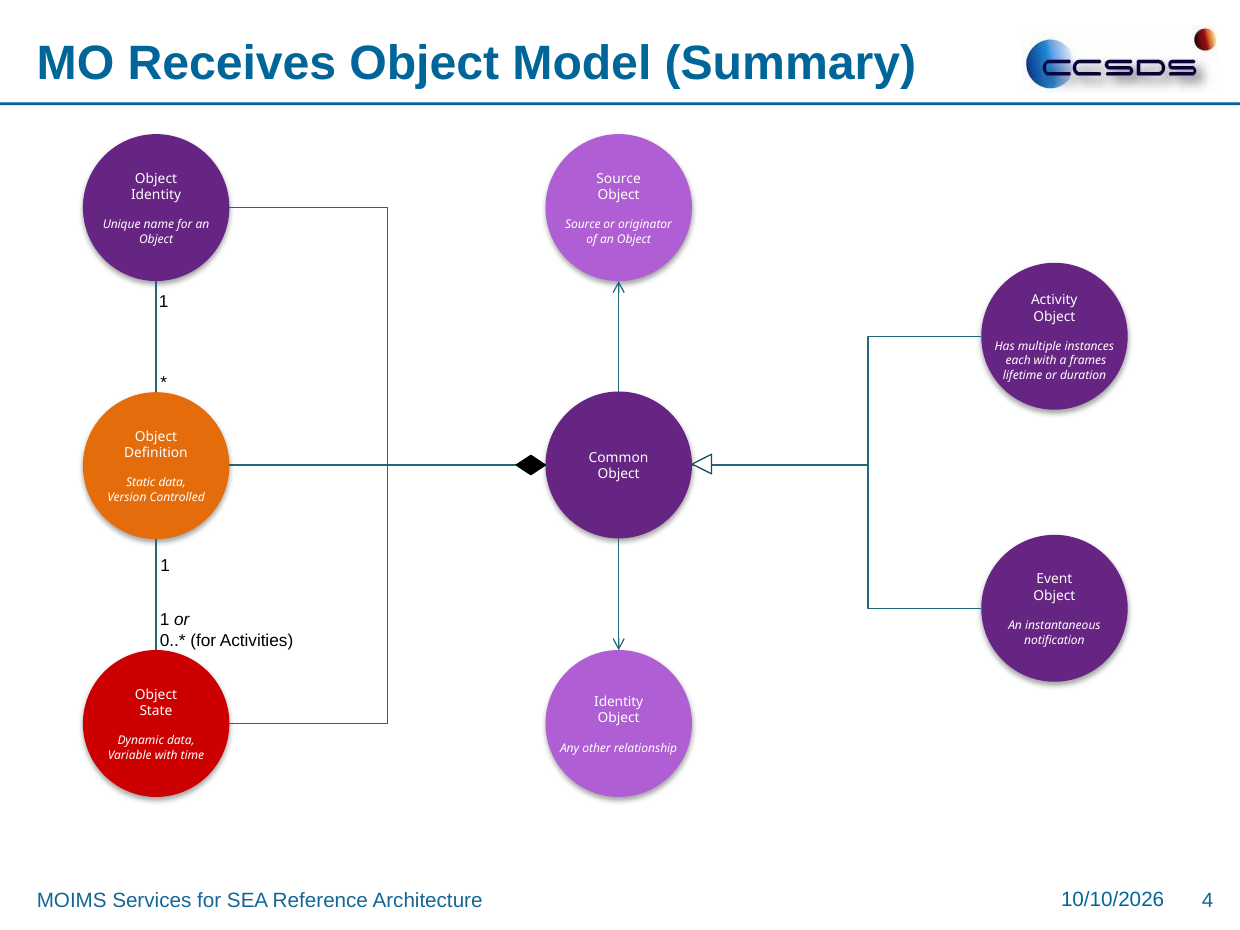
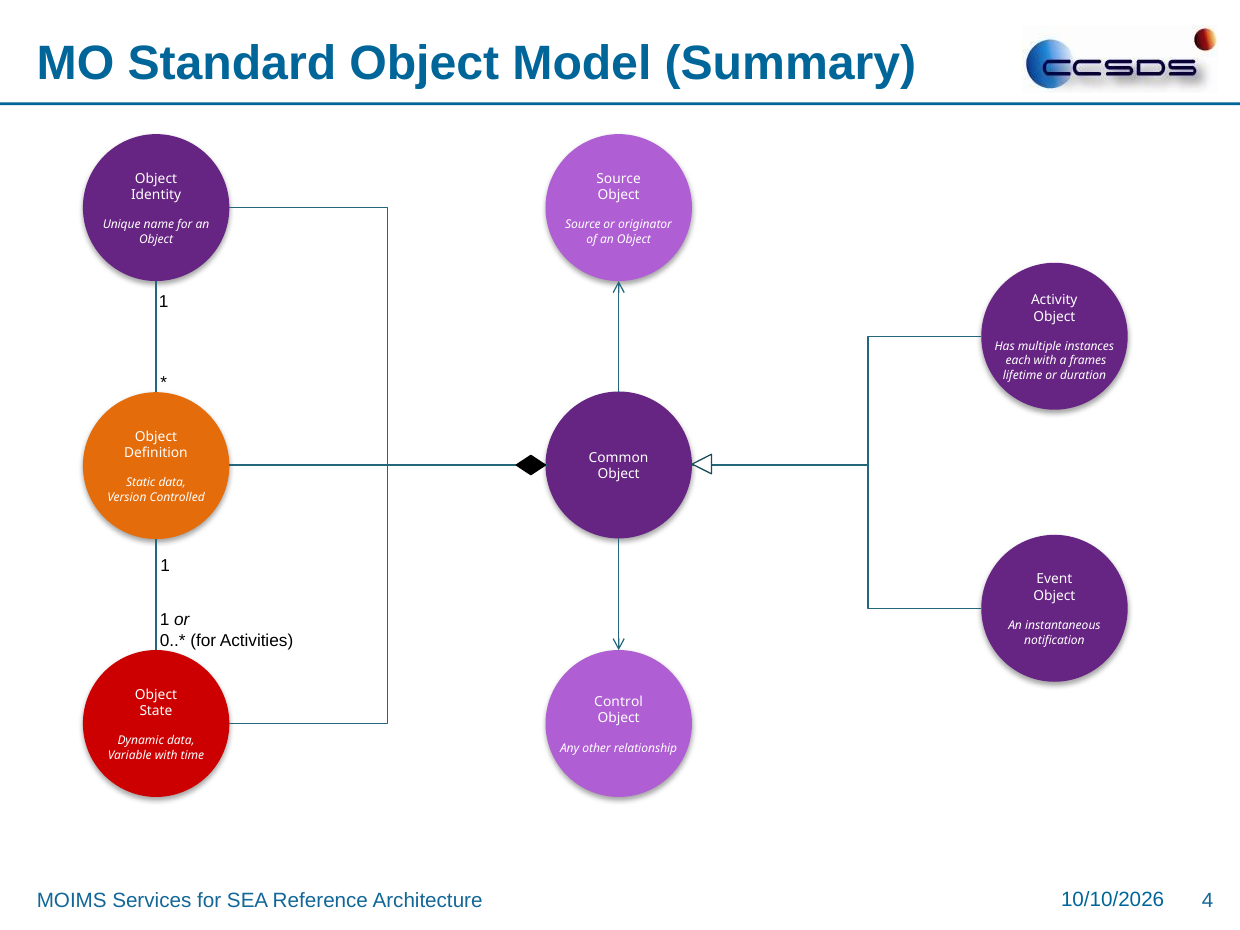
Receives: Receives -> Standard (232, 63)
Identity: Identity -> Control (619, 702)
